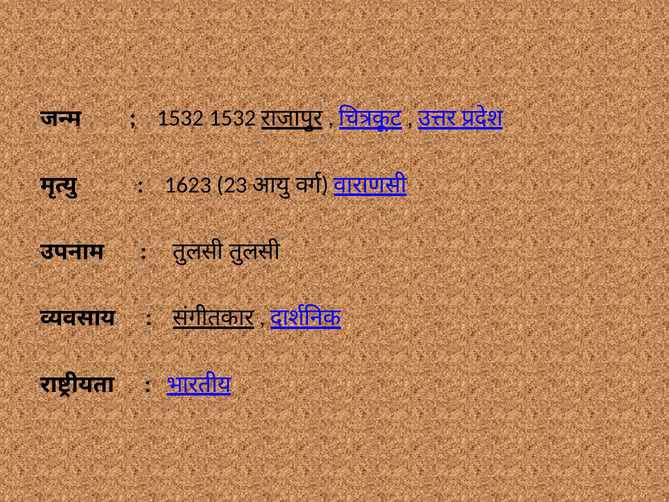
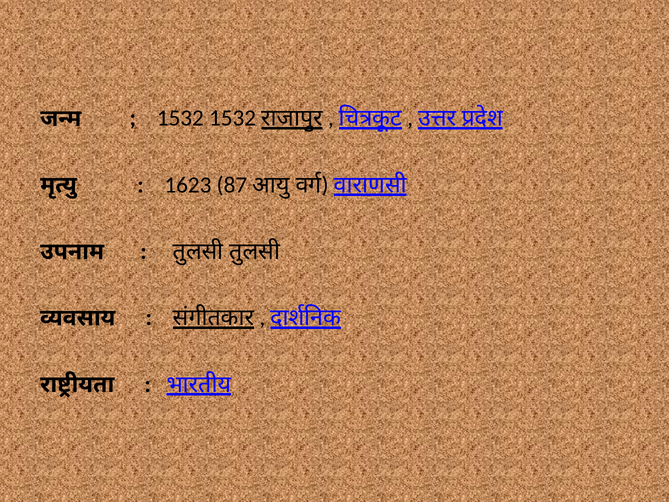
23: 23 -> 87 (232, 185)
